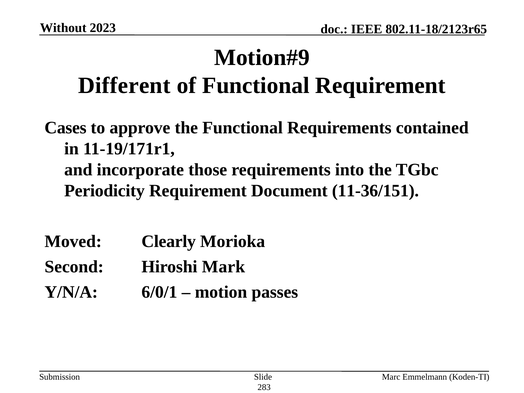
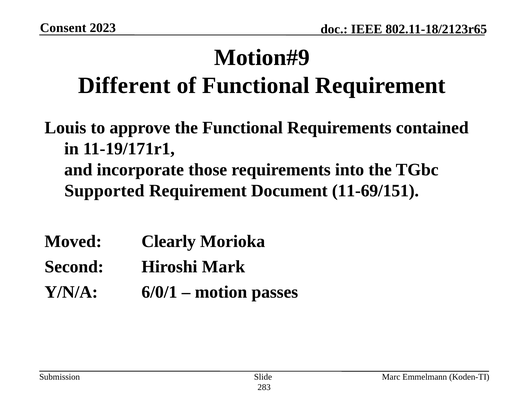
Without: Without -> Consent (63, 28)
Cases: Cases -> Louis (65, 128)
Periodicity: Periodicity -> Supported (104, 191)
11-36/151: 11-36/151 -> 11-69/151 (375, 191)
